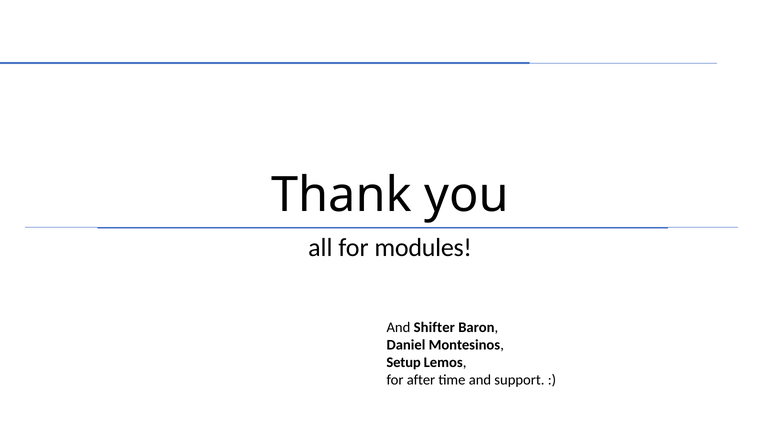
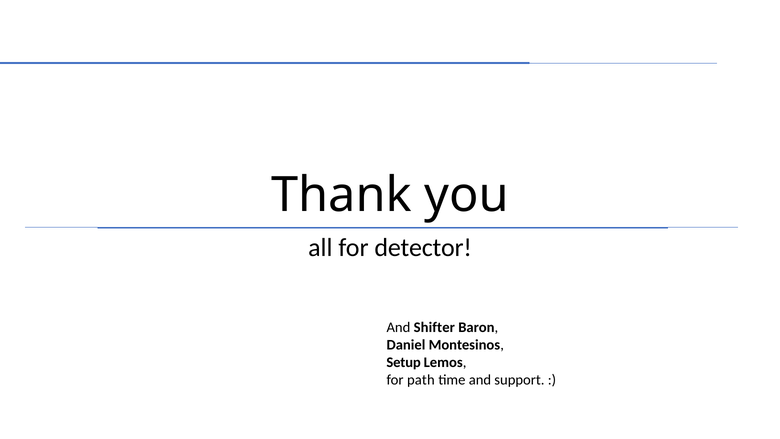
modules: modules -> detector (423, 247)
after: after -> path (421, 380)
